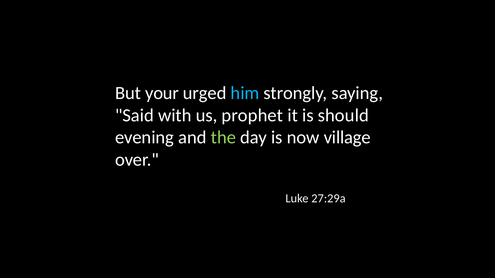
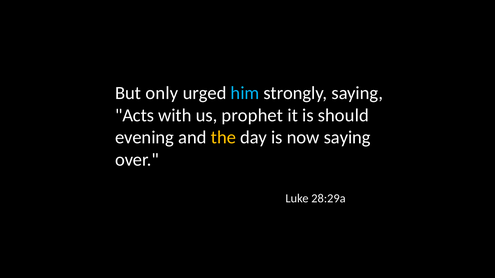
your: your -> only (162, 93)
Said: Said -> Acts (135, 115)
the colour: light green -> yellow (223, 138)
now village: village -> saying (347, 138)
27:29a: 27:29a -> 28:29a (328, 199)
